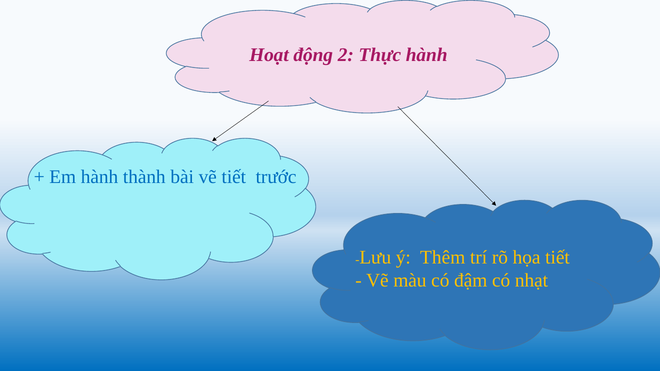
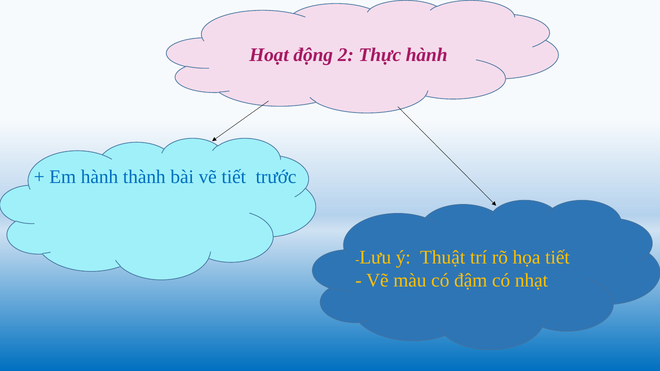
Thêm: Thêm -> Thuật (443, 258)
